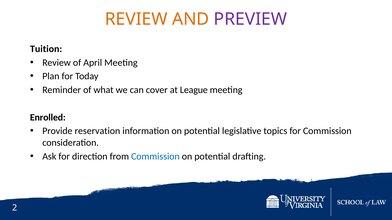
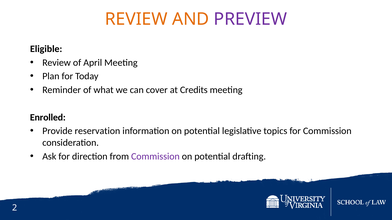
Tuition: Tuition -> Eligible (46, 49)
League: League -> Credits (194, 90)
Commission colour: blue -> purple (155, 157)
